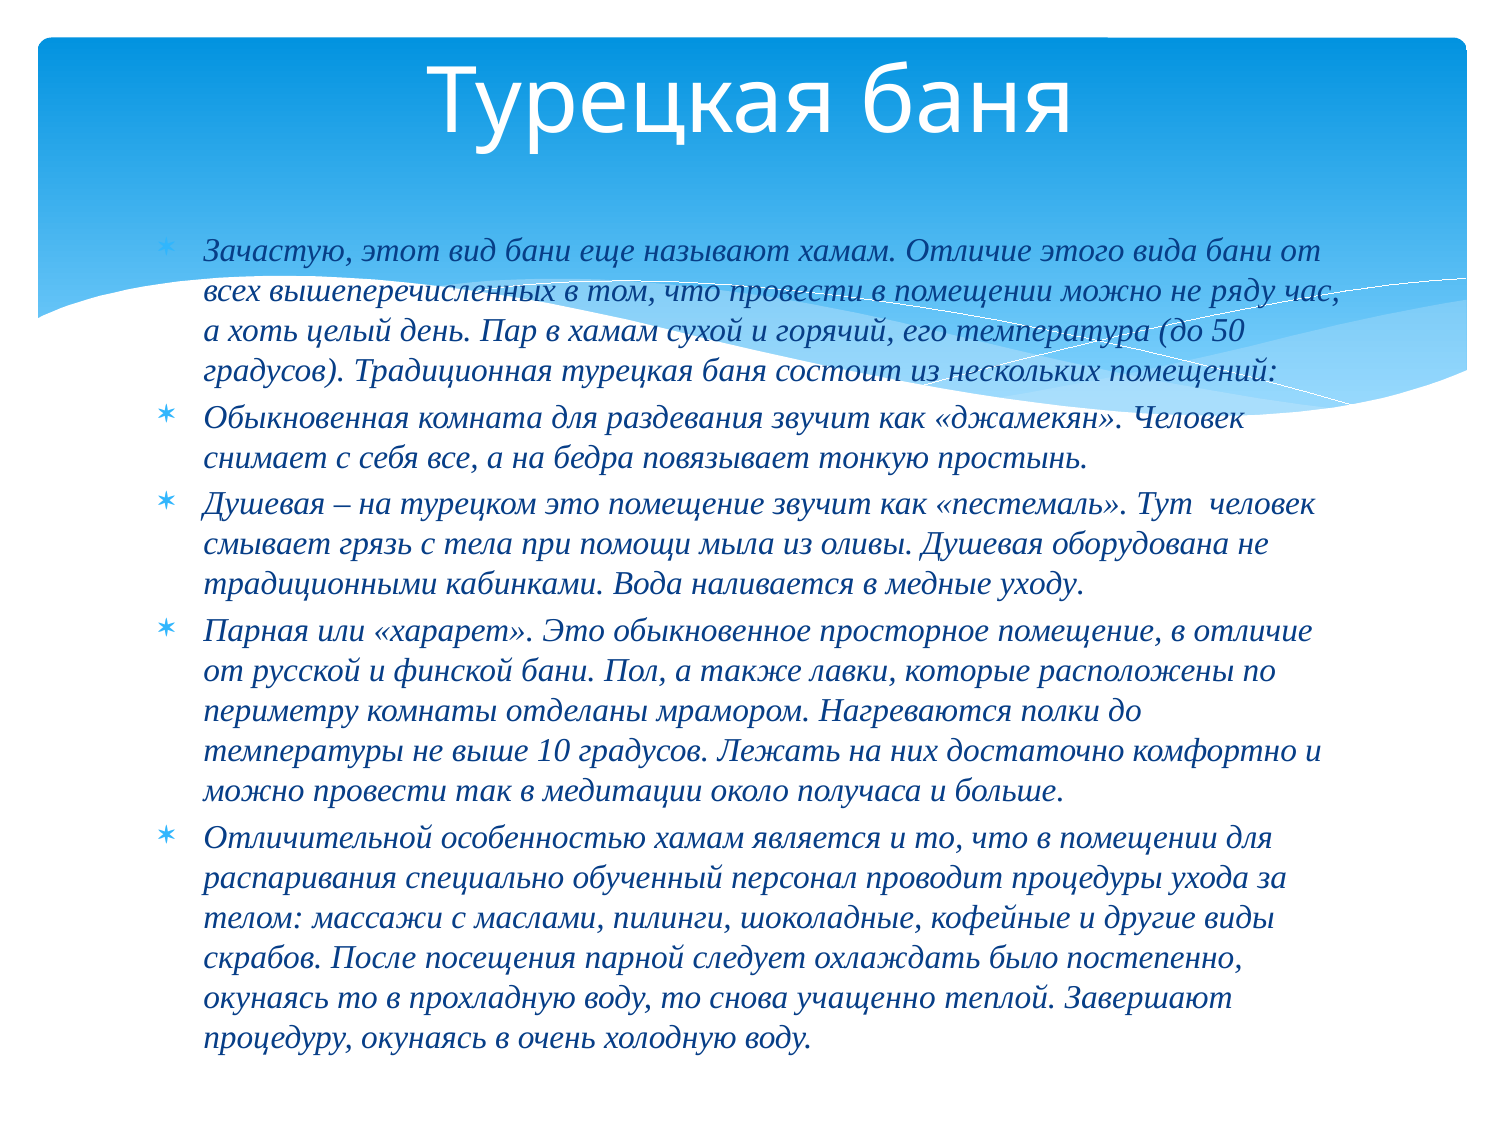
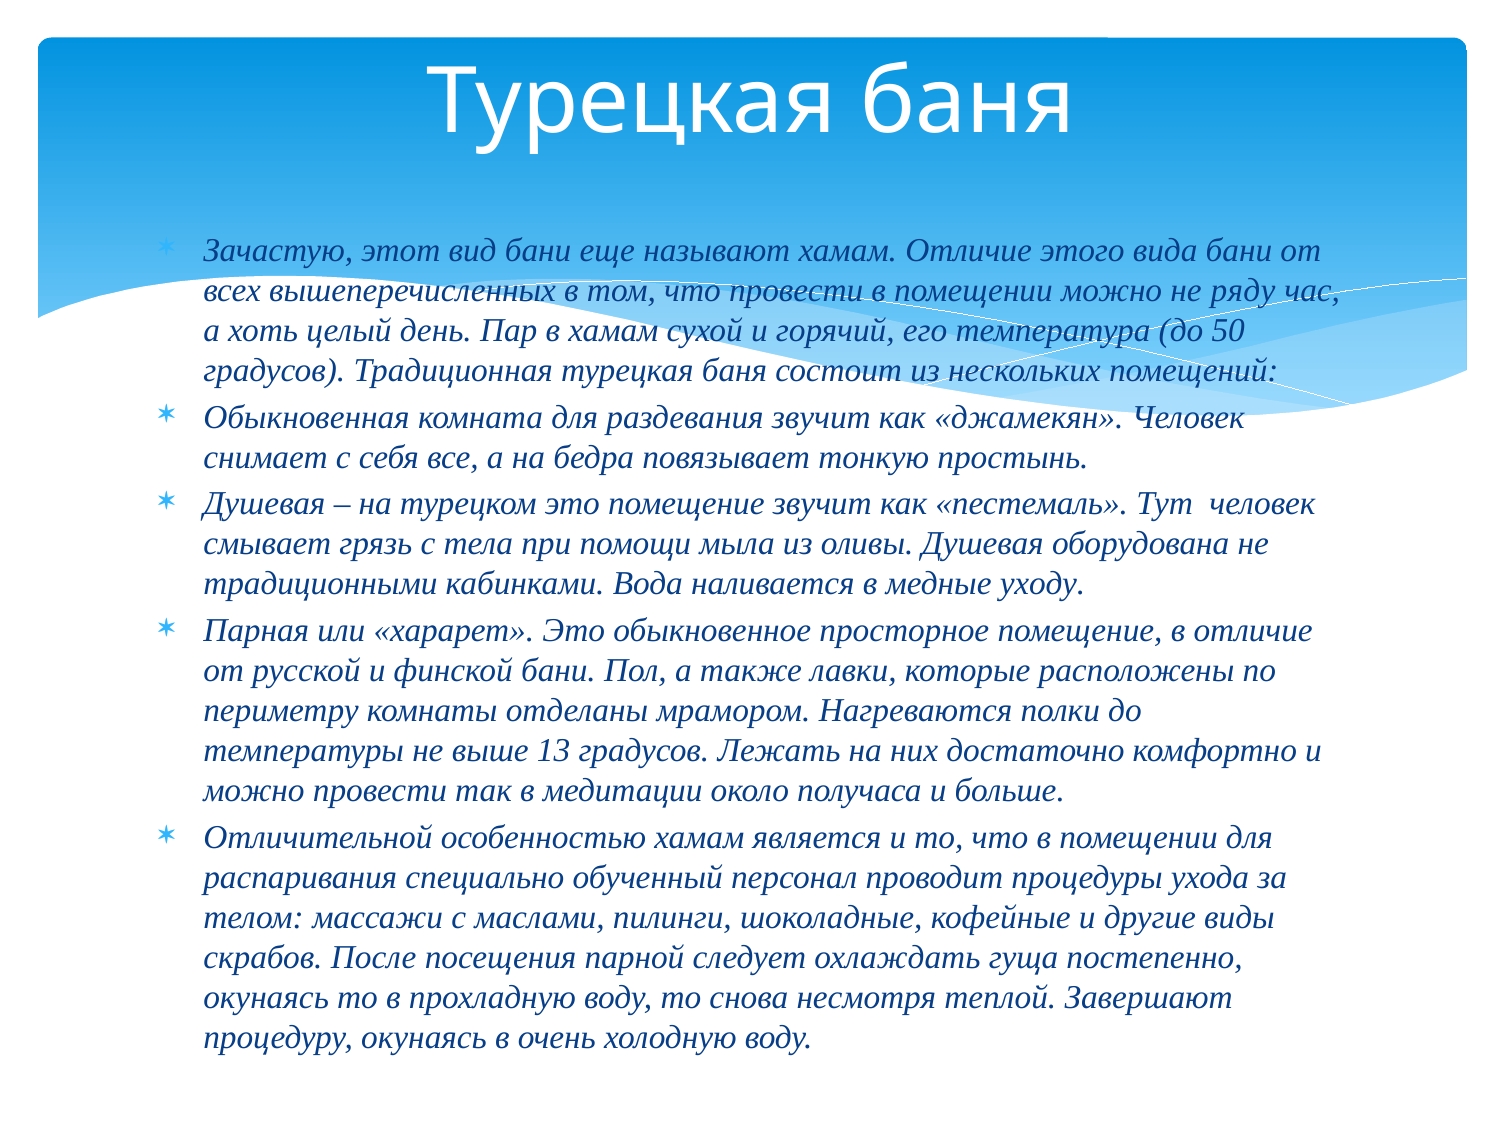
10: 10 -> 13 (554, 751)
было: было -> гуща (1024, 958)
учащенно: учащенно -> несмотря (866, 998)
